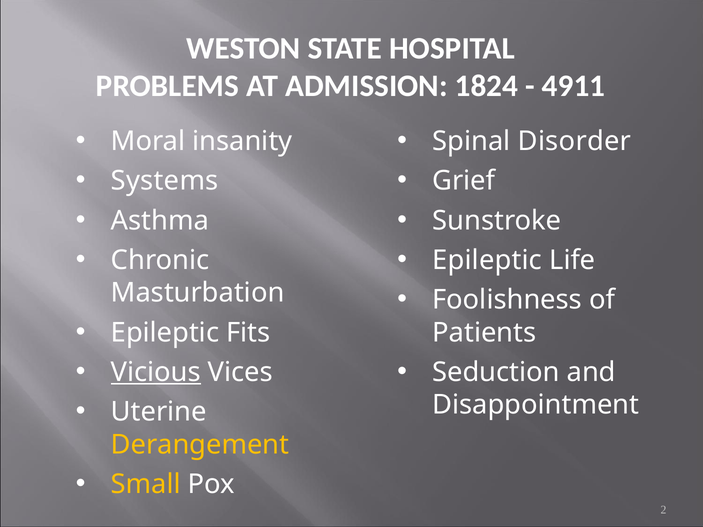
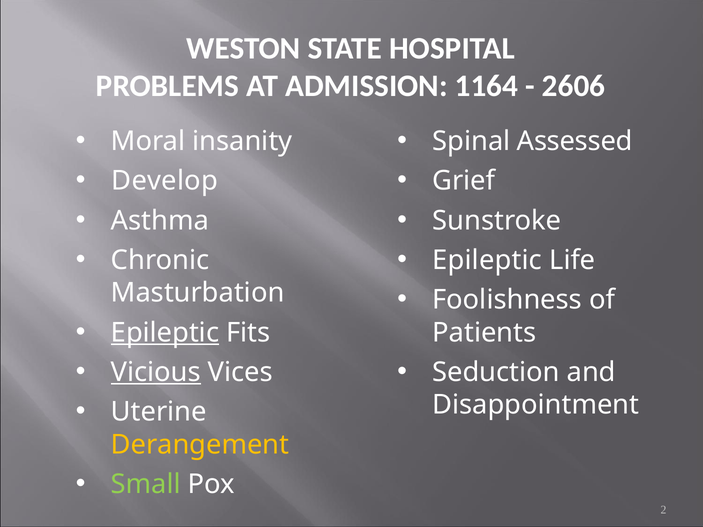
1824: 1824 -> 1164 (486, 86)
4911: 4911 -> 2606 (574, 86)
Disorder: Disorder -> Assessed (575, 141)
Systems: Systems -> Develop (165, 181)
Epileptic underline: none -> present (165, 333)
Small colour: yellow -> light green (146, 484)
